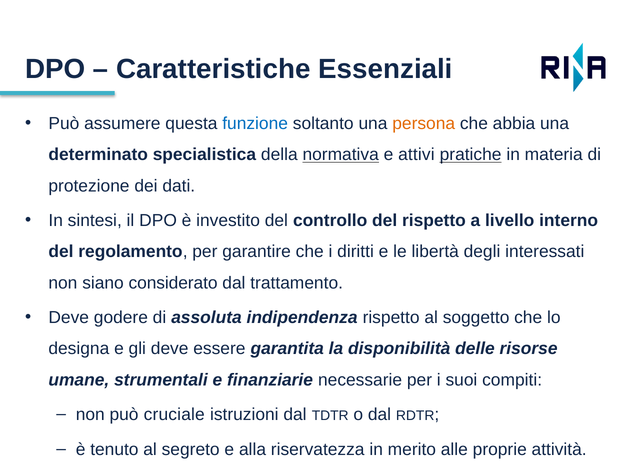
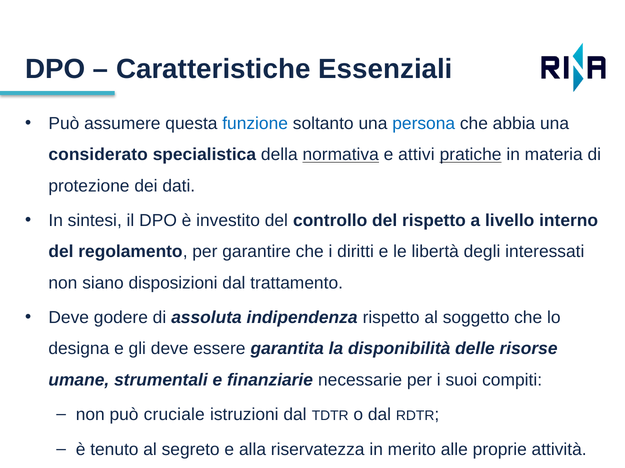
persona colour: orange -> blue (424, 124)
determinato: determinato -> considerato (98, 155)
considerato: considerato -> disposizioni (173, 283)
